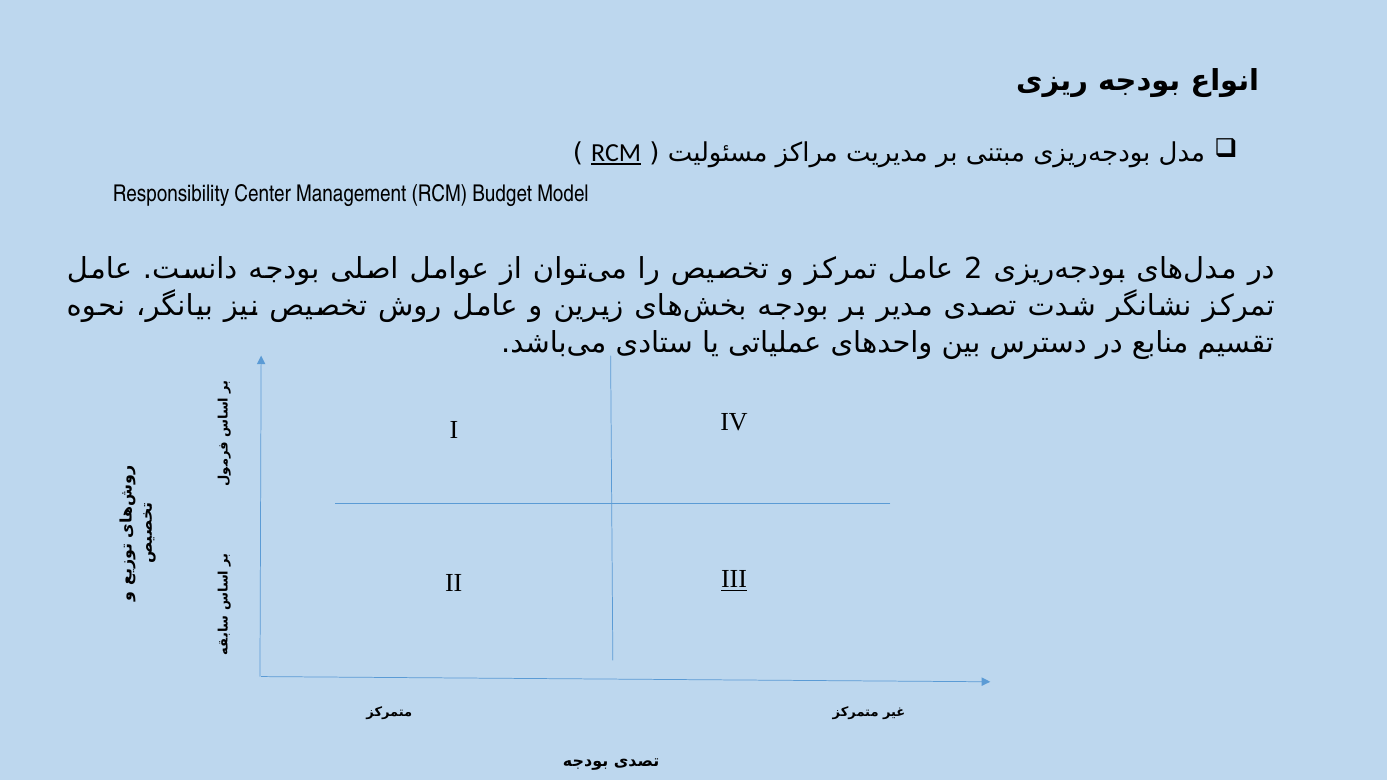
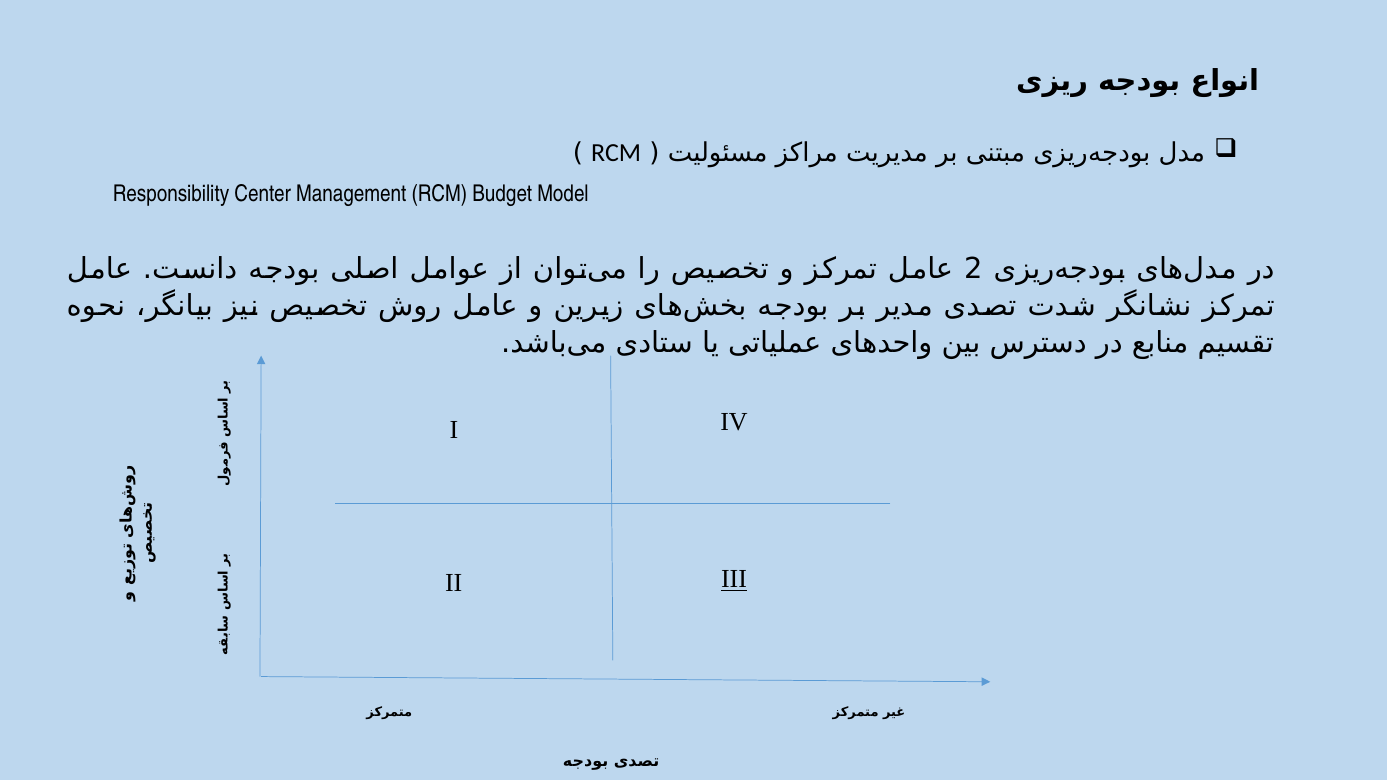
RCM underline: present -> none (616, 153)
